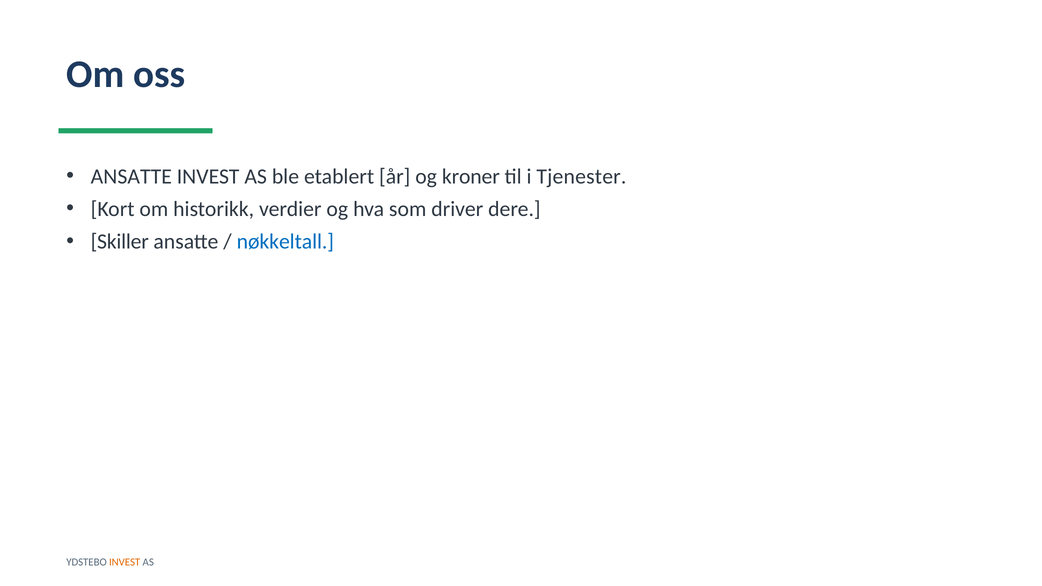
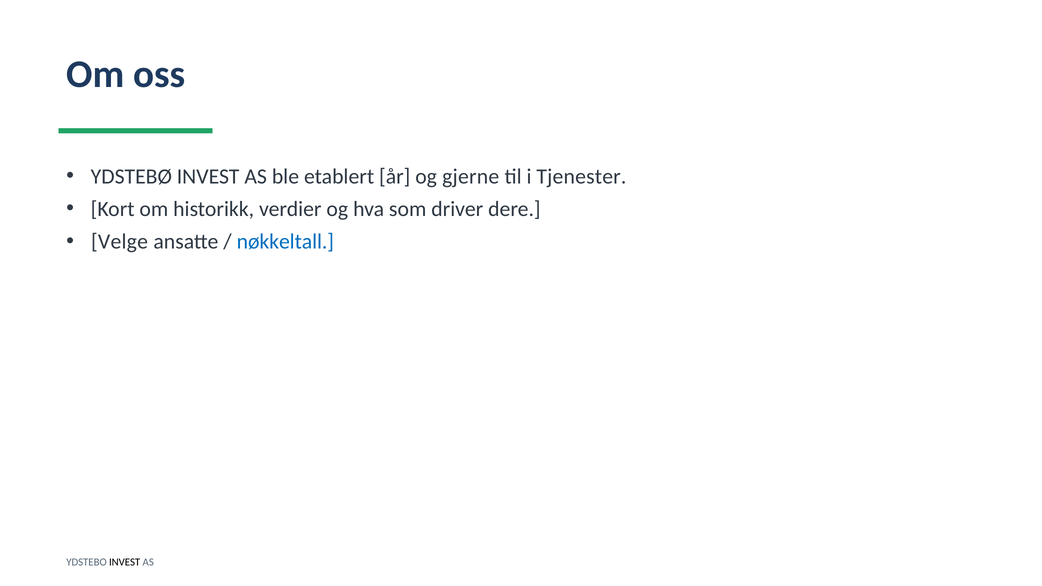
ANSATTE: ANSATTE -> YDSTEBØ (131, 176)
kroner: kroner -> gjerne (471, 176)
Skiller: Skiller -> Velge (120, 242)
INVEST colour: orange -> black (125, 562)
